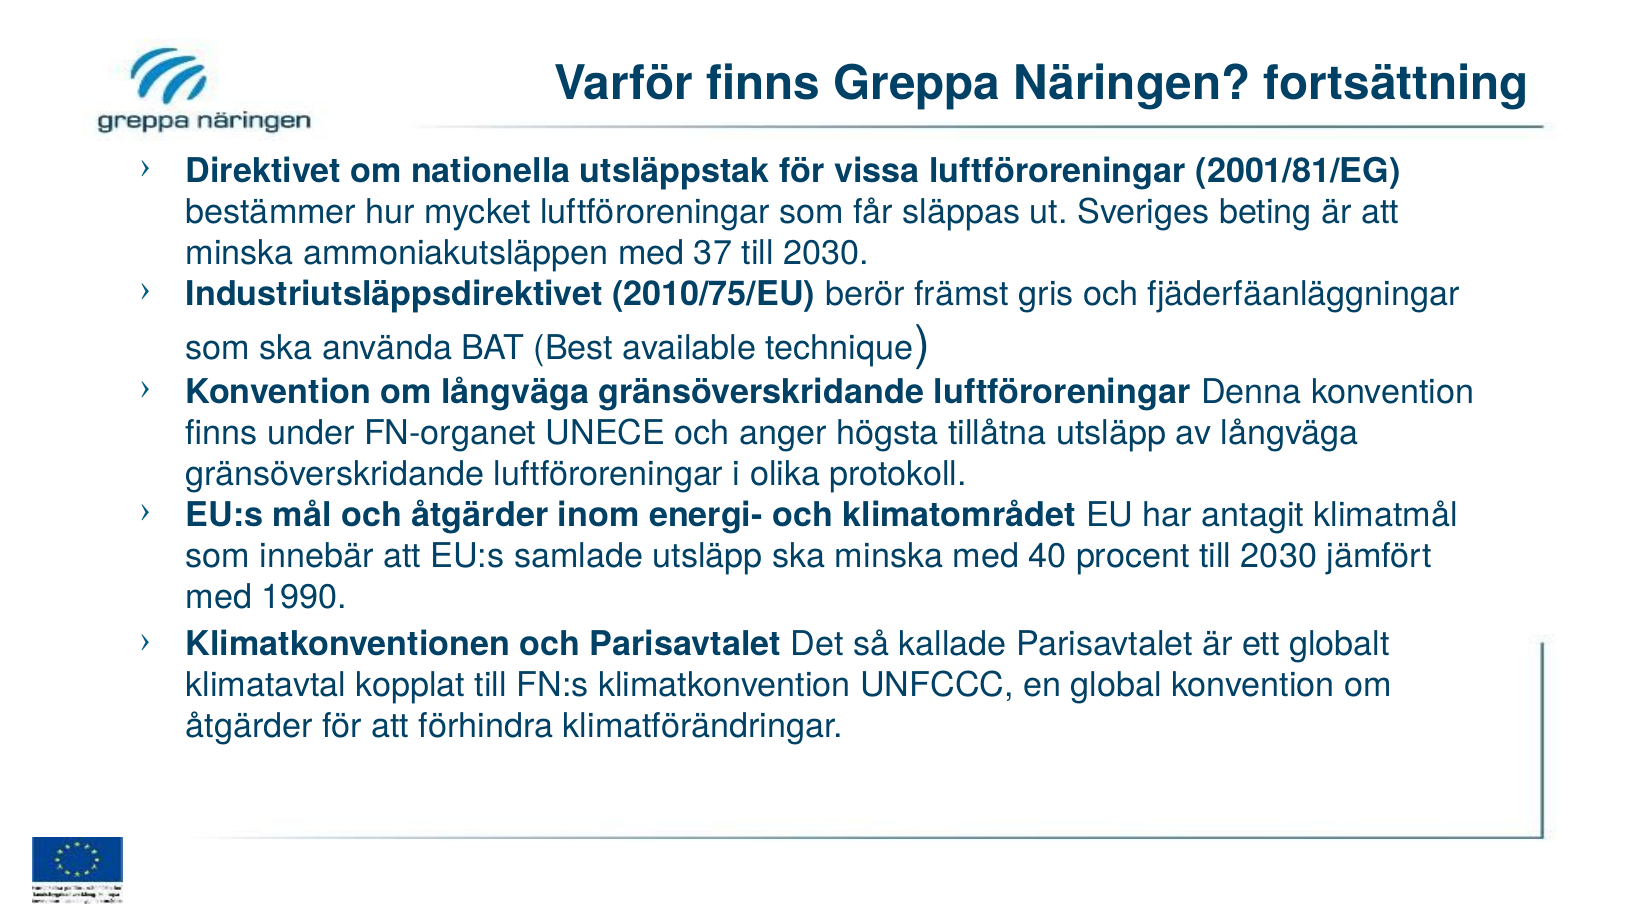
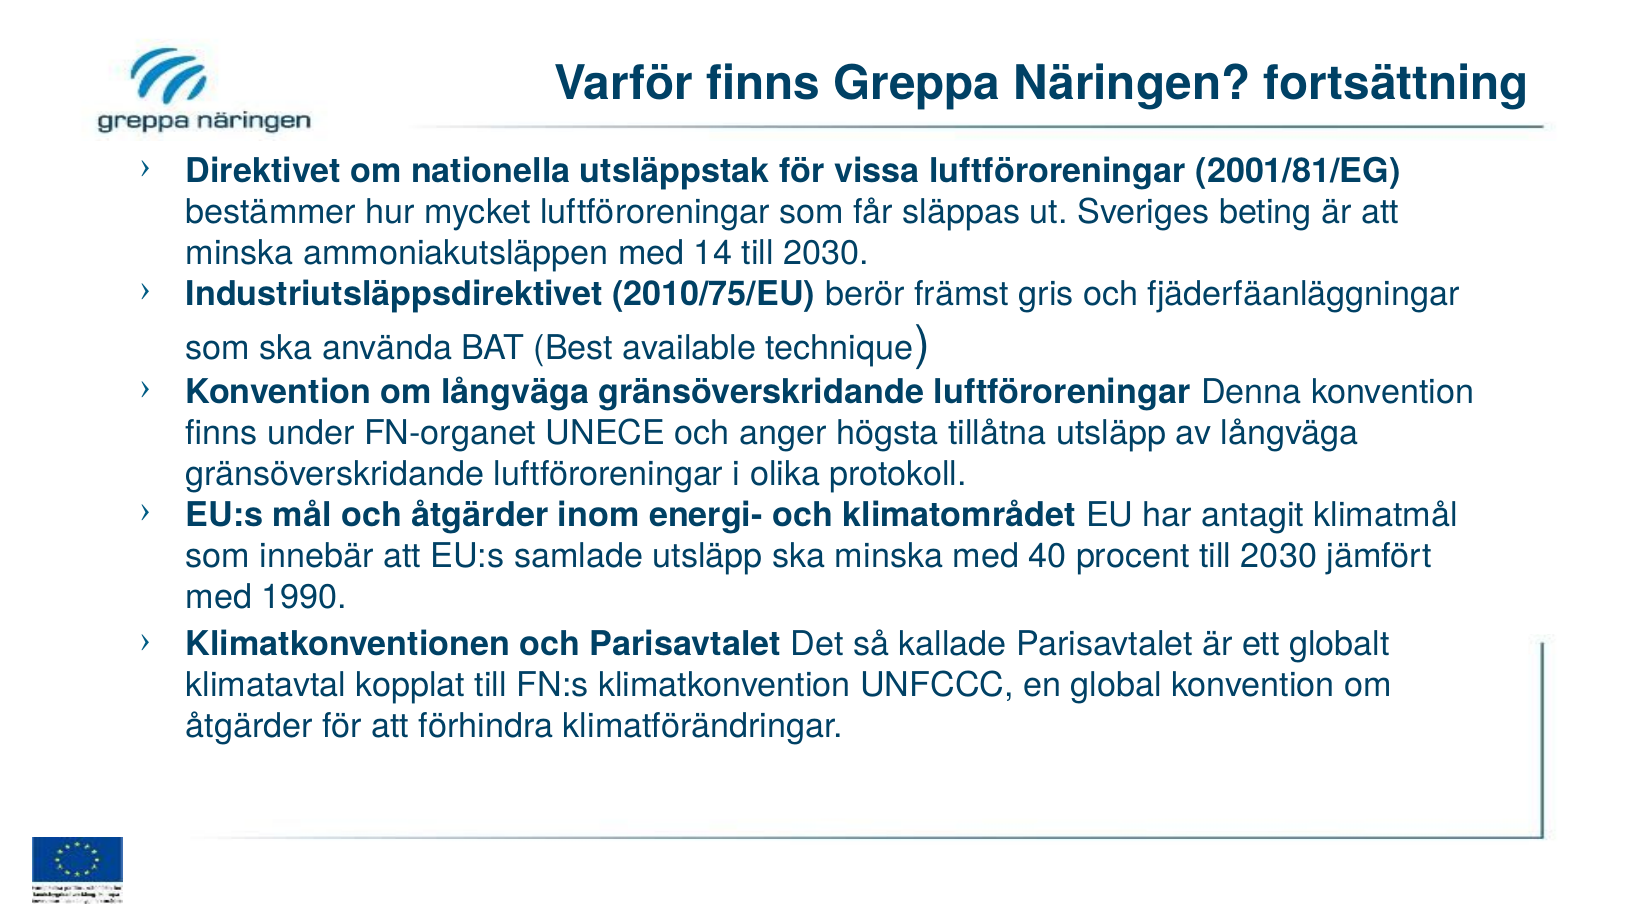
37: 37 -> 14 (713, 253)
